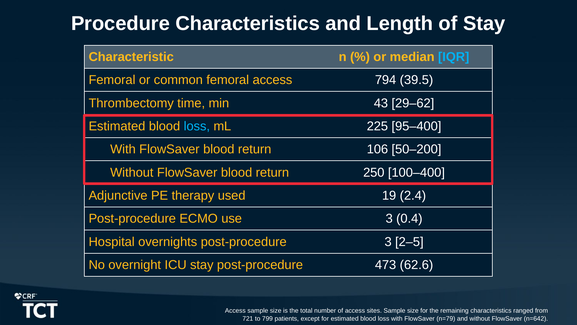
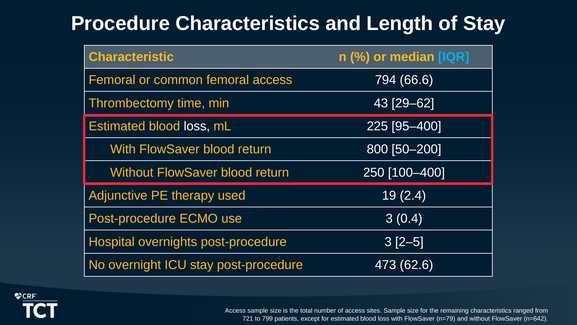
39.5: 39.5 -> 66.6 (416, 80)
loss colour: light blue -> white (197, 126)
106: 106 -> 800 (377, 149)
